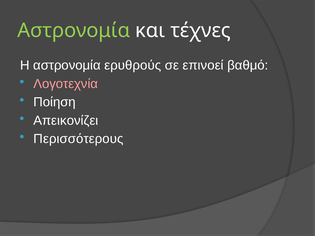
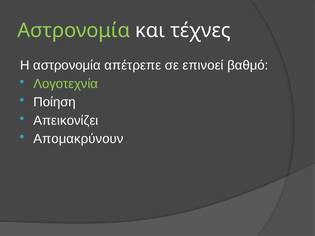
ερυθρούς: ερυθρούς -> απέτρεπε (133, 65)
Λογοτεχνία colour: pink -> light green (66, 84)
Περισσότερους: Περισσότερους -> Απομακρύνουν (78, 139)
